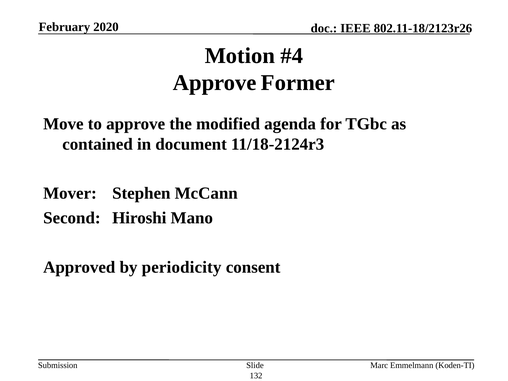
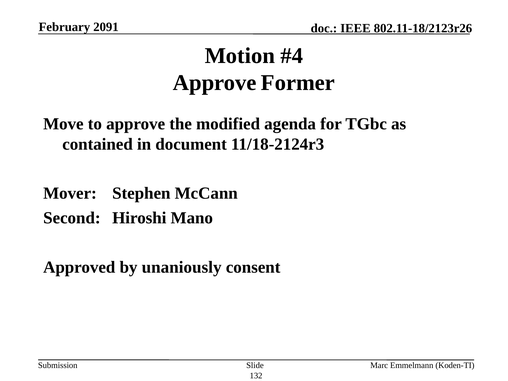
2020: 2020 -> 2091 (106, 27)
periodicity: periodicity -> unaniously (182, 267)
